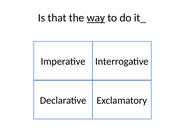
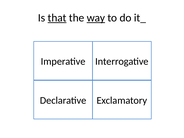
that underline: none -> present (57, 18)
